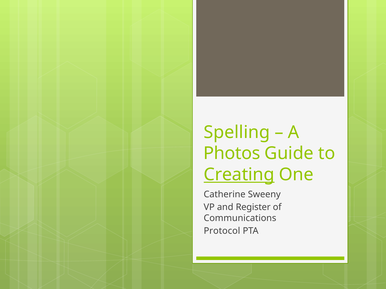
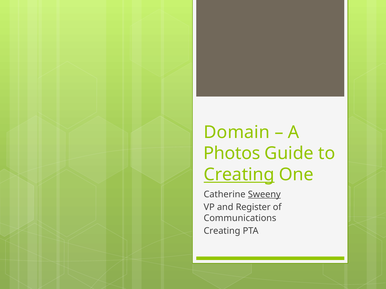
Spelling: Spelling -> Domain (237, 132)
Sweeny underline: none -> present (264, 195)
Protocol: Protocol -> Creating (222, 231)
